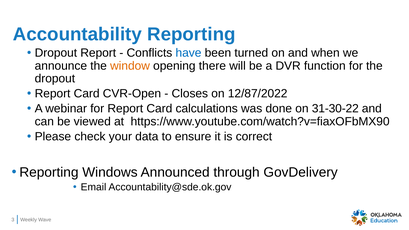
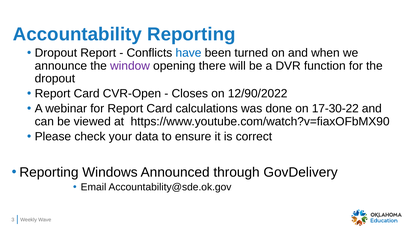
window colour: orange -> purple (130, 66)
12/87/2022: 12/87/2022 -> 12/90/2022 (258, 94)
31-30-22: 31-30-22 -> 17-30-22 (335, 109)
